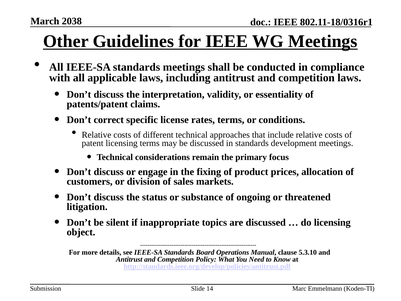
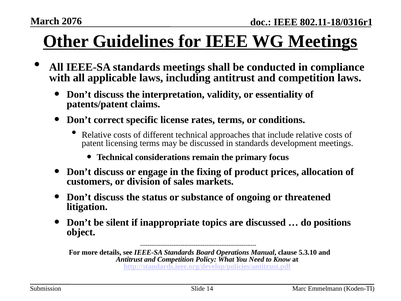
2038: 2038 -> 2076 (72, 21)
do licensing: licensing -> positions (332, 222)
